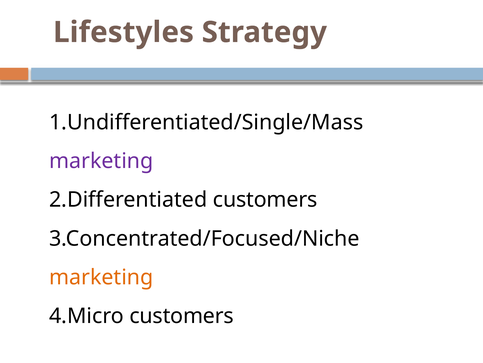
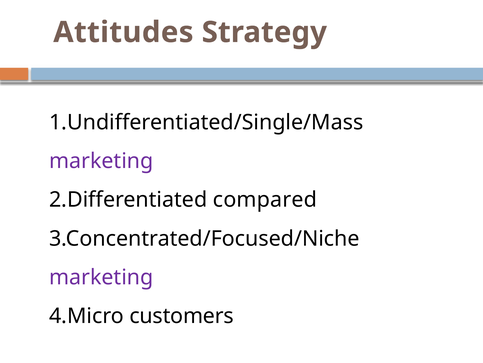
Lifestyles: Lifestyles -> Attitudes (123, 32)
2.Differentiated customers: customers -> compared (265, 199)
marketing colour: orange -> purple (101, 277)
